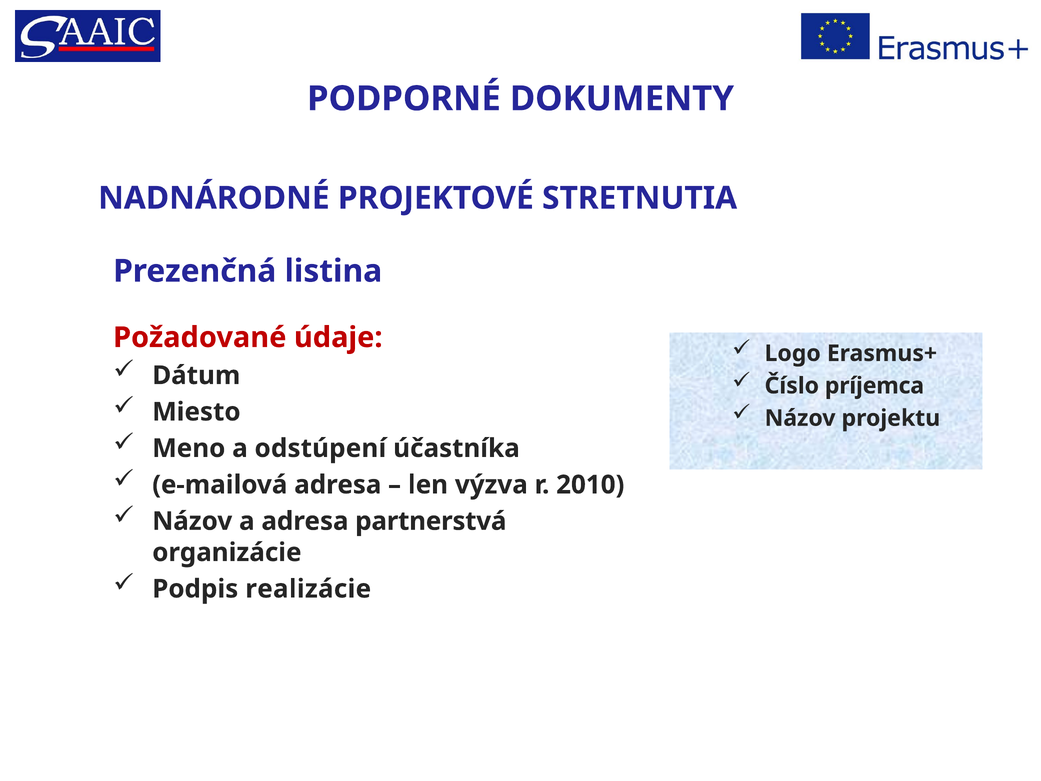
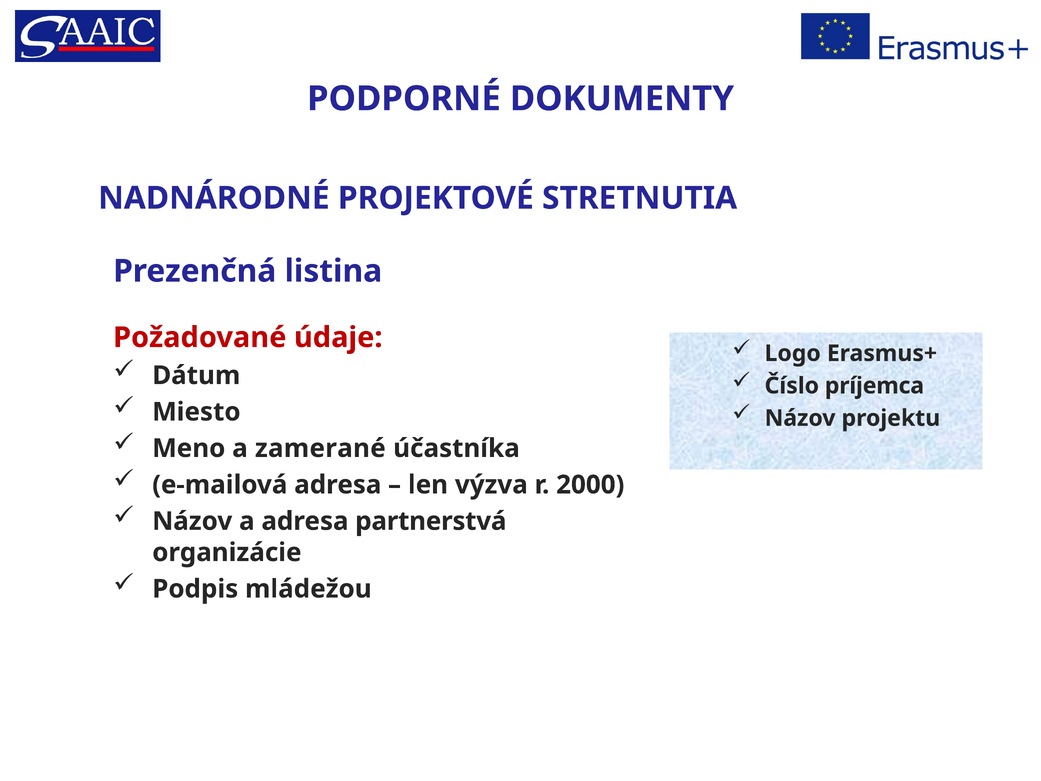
odstúpení: odstúpení -> zamerané (320, 448)
2010: 2010 -> 2000 (590, 485)
realizácie: realizácie -> mládežou (308, 589)
